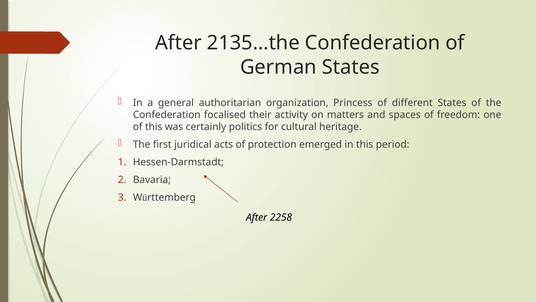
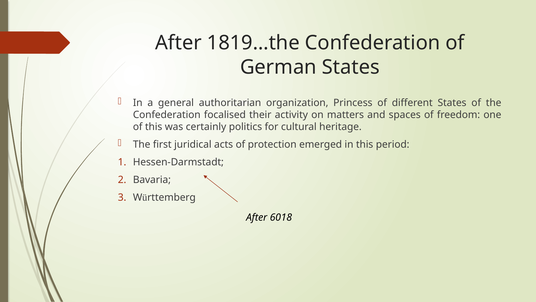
2135…the: 2135…the -> 1819…the (253, 43)
2258: 2258 -> 6018 (281, 217)
